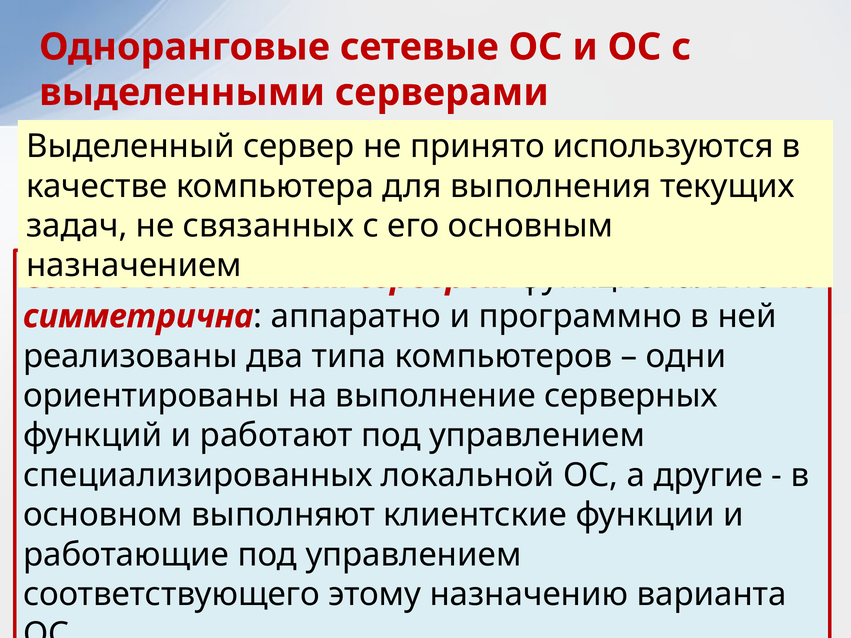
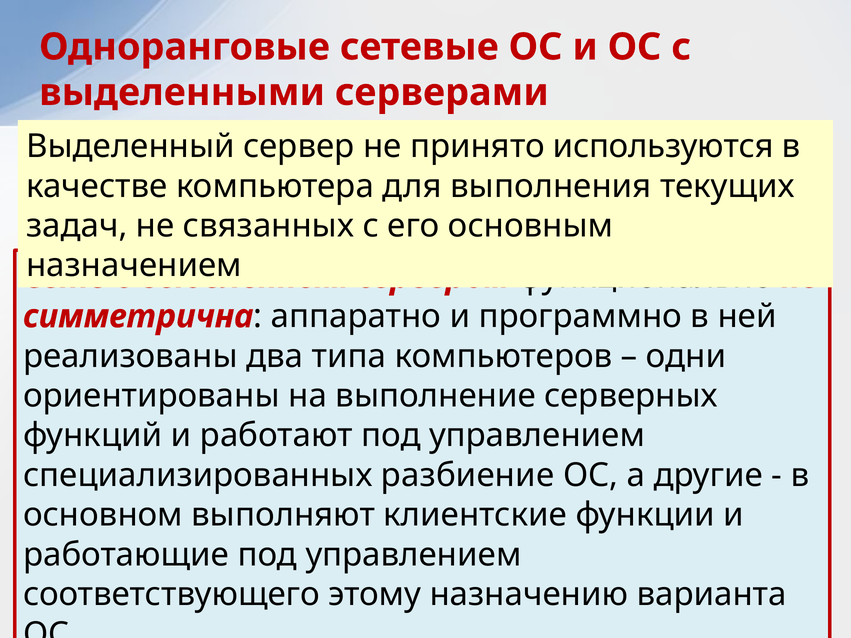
локальной: локальной -> разбиение (468, 475)
